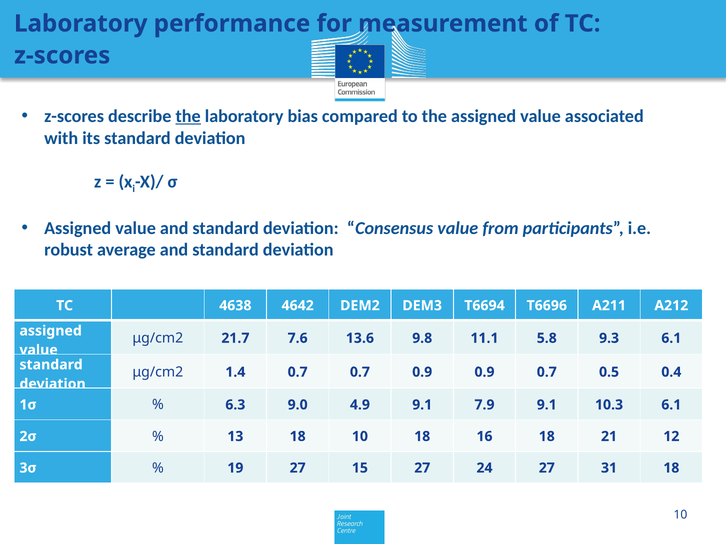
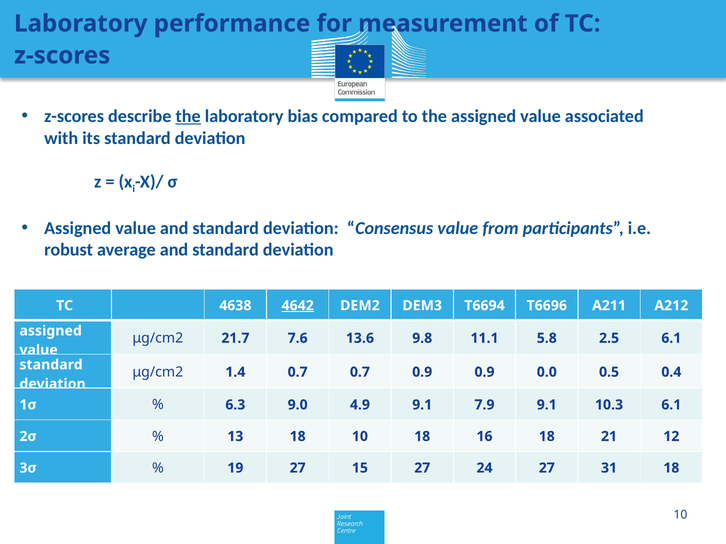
4642 underline: none -> present (298, 306)
9.3: 9.3 -> 2.5 (609, 338)
0.9 0.7: 0.7 -> 0.0 (547, 372)
